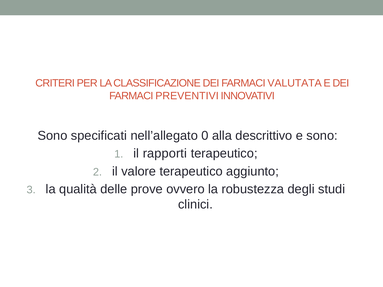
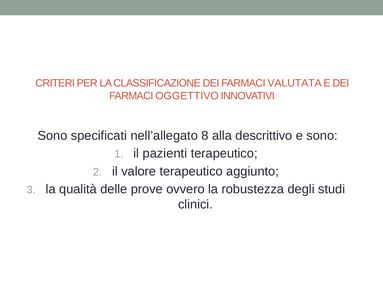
PREVENTIVI: PREVENTIVI -> OGGETTIVO (187, 96)
0: 0 -> 8 (205, 136)
rapporti: rapporti -> pazienti (165, 154)
